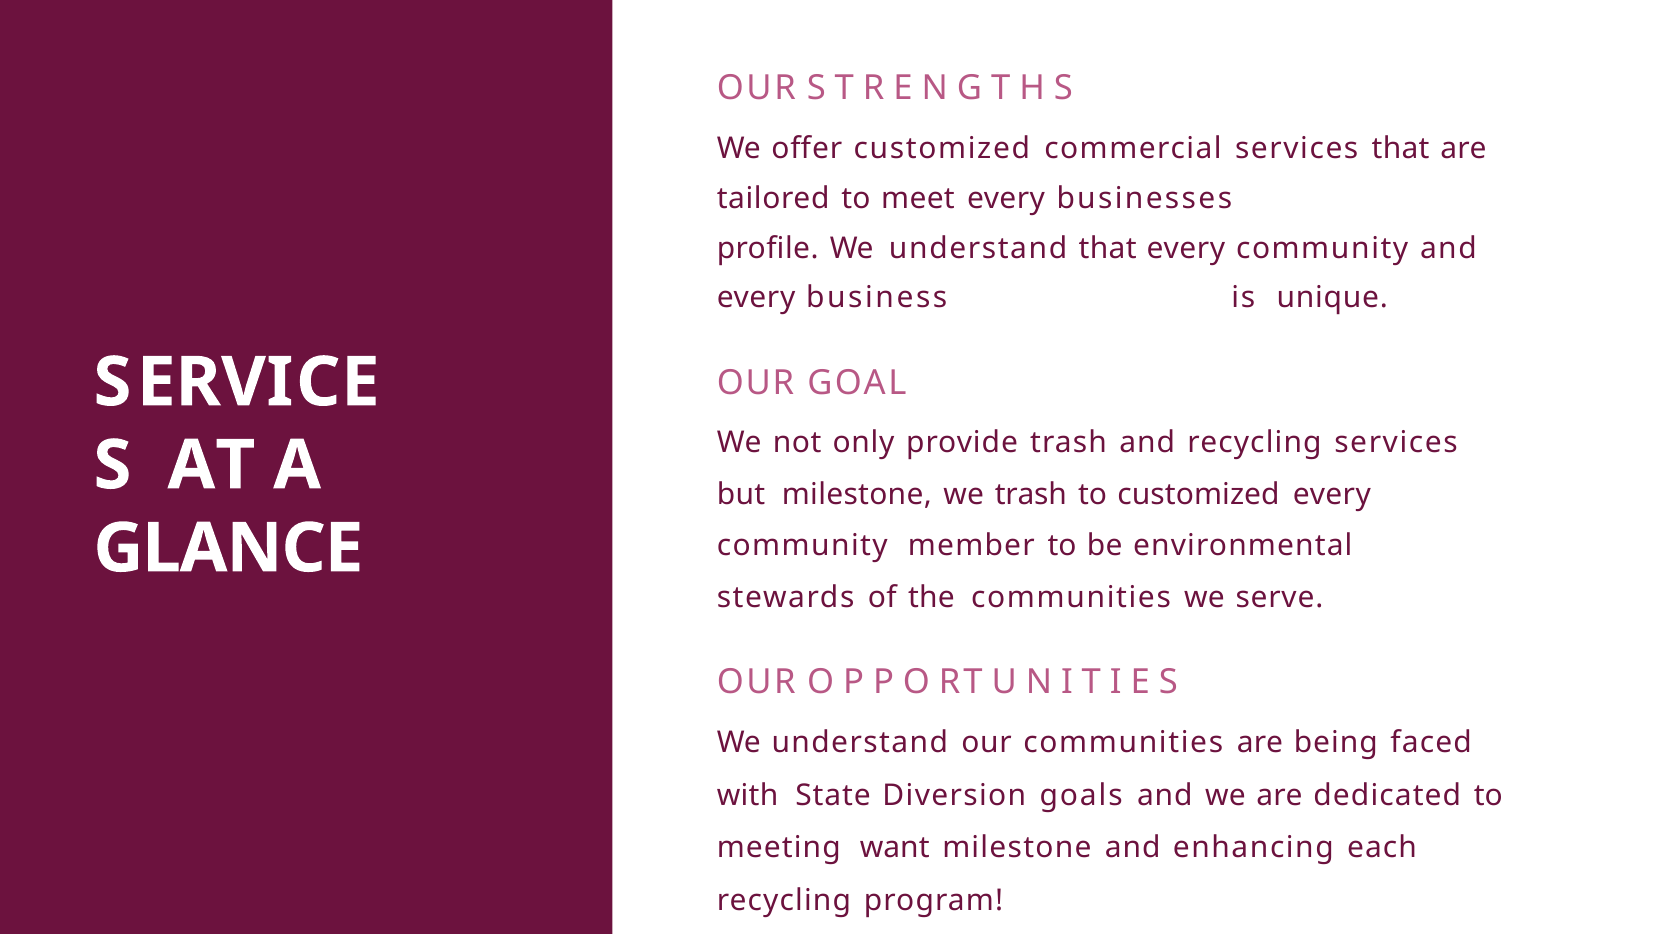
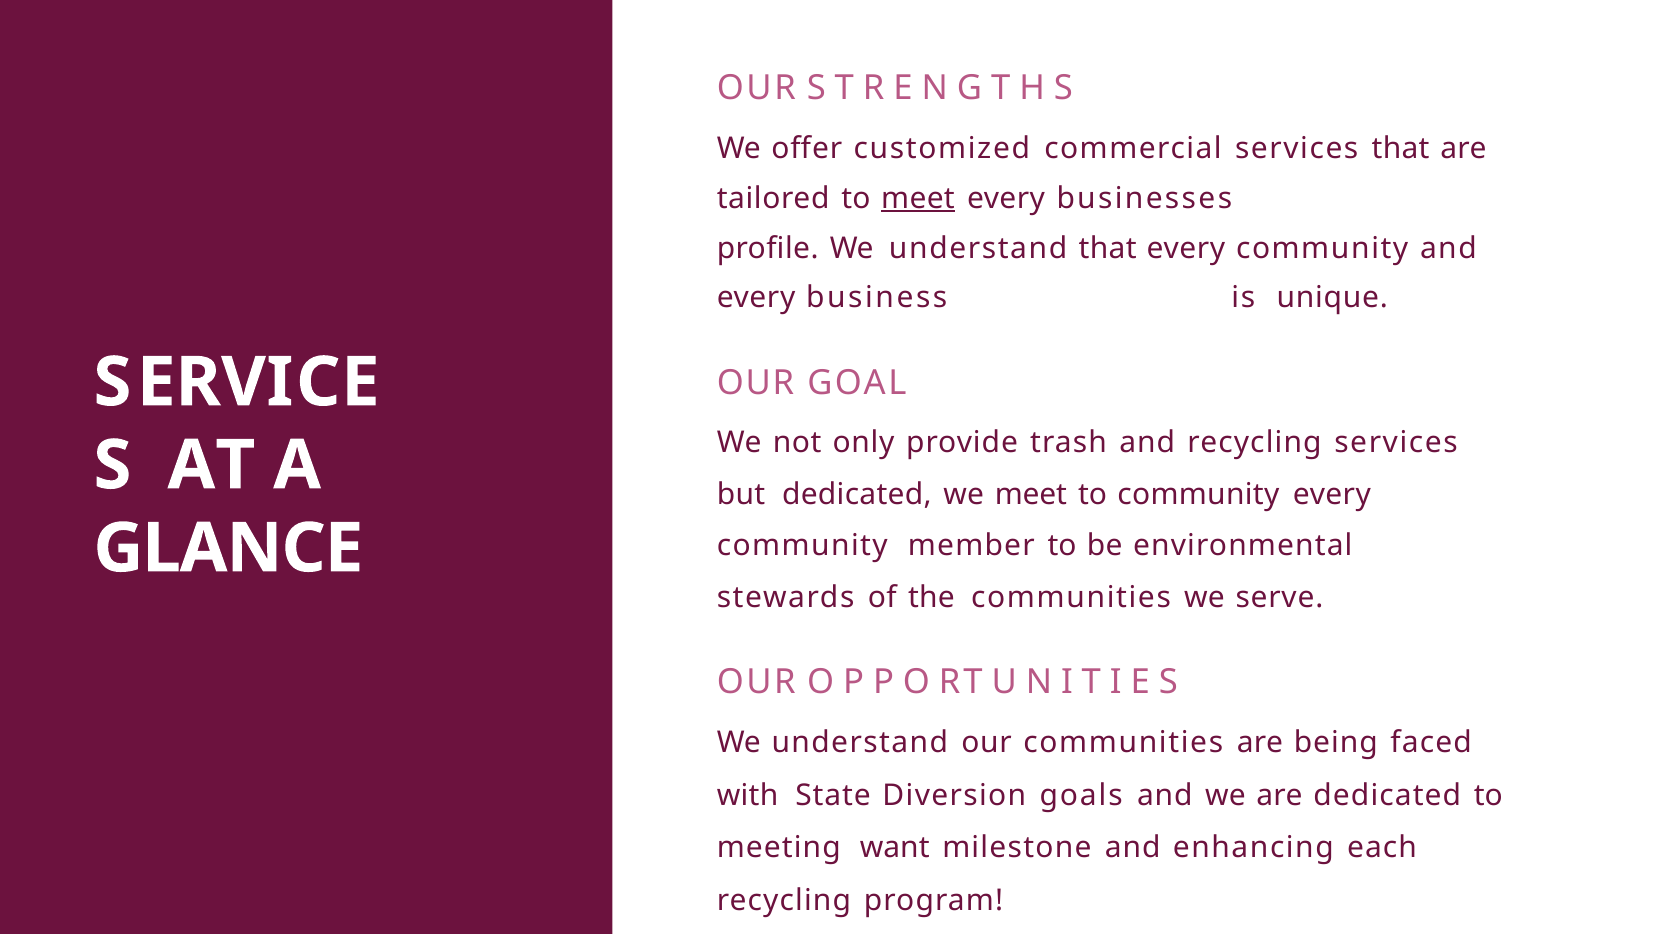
meet underline: none -> present (918, 198)
but milestone: milestone -> dedicated (857, 494)
we trash: trash -> meet (1031, 494)
to customized: customized -> community (1198, 494)
